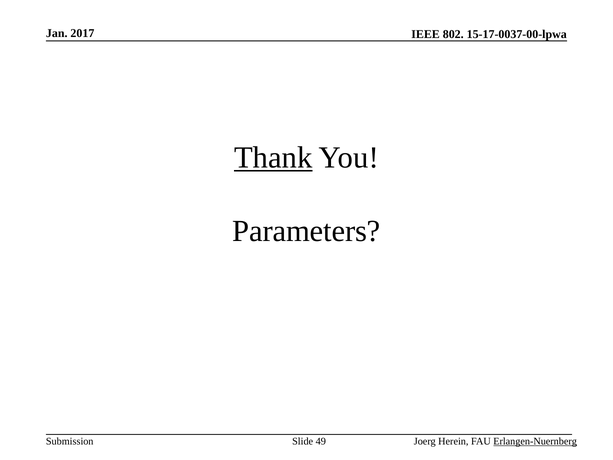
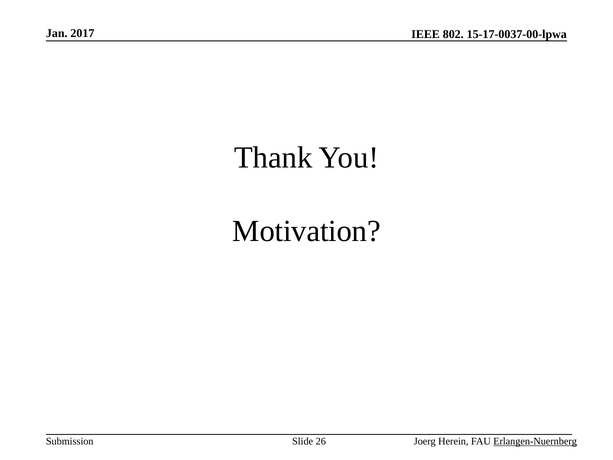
Thank underline: present -> none (273, 157)
Parameters: Parameters -> Motivation (307, 231)
49: 49 -> 26 (321, 441)
